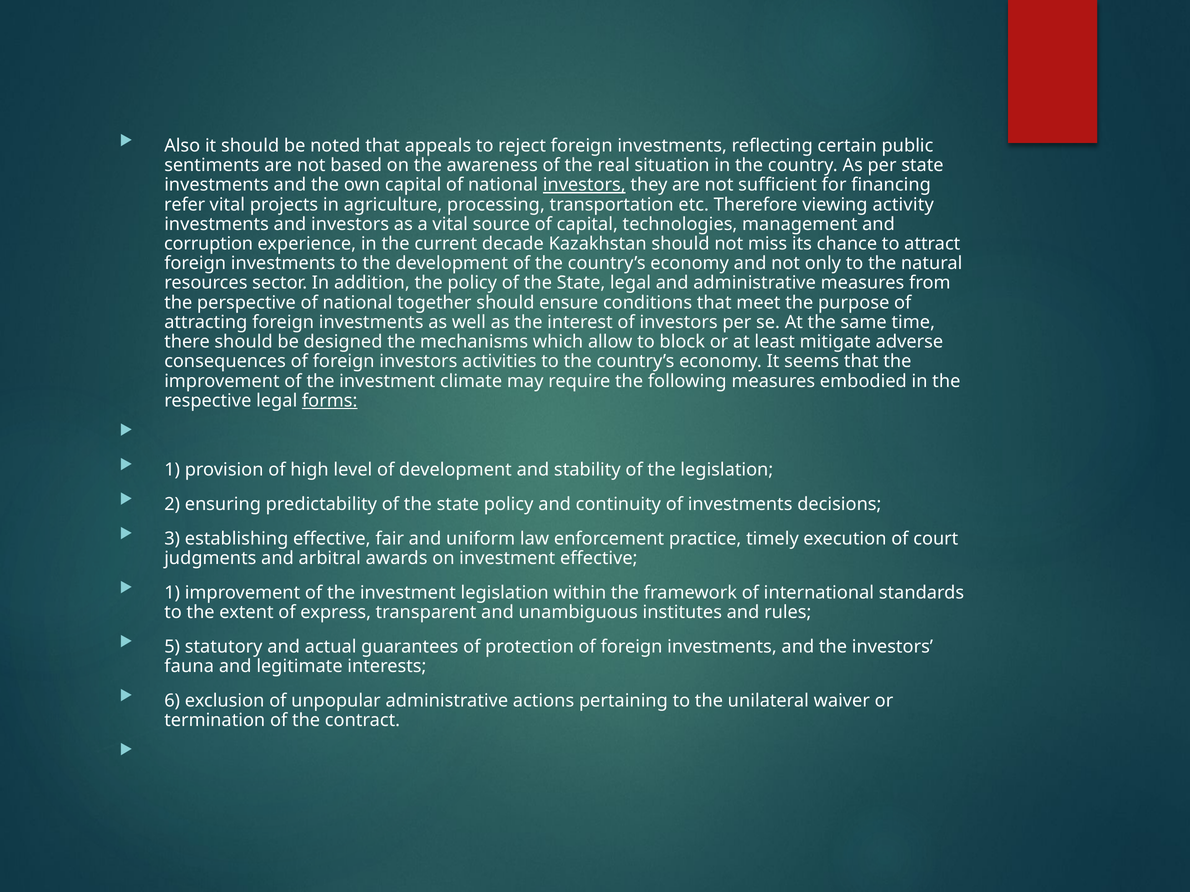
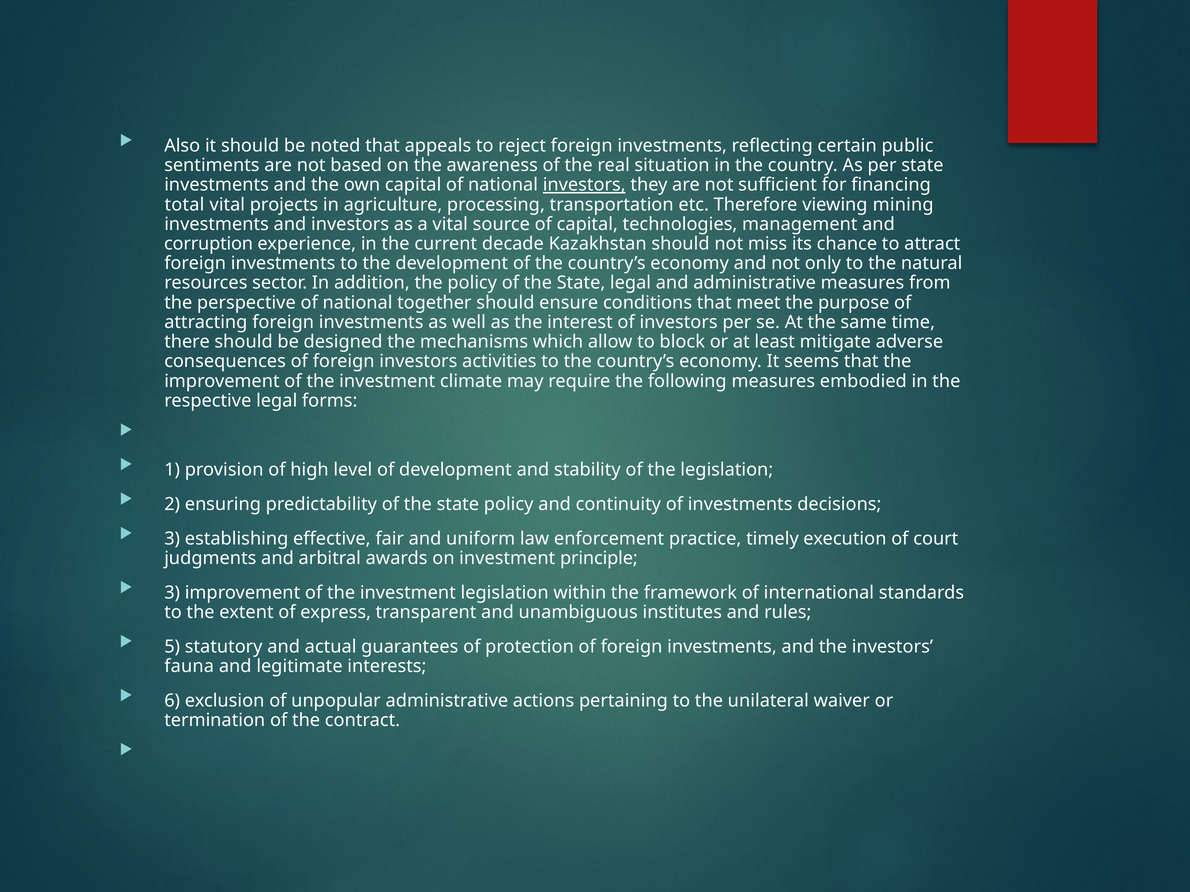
refer: refer -> total (184, 205)
activity: activity -> mining (903, 205)
forms underline: present -> none (330, 401)
investment effective: effective -> principle (599, 559)
1: 1 -> 3 (172, 593)
